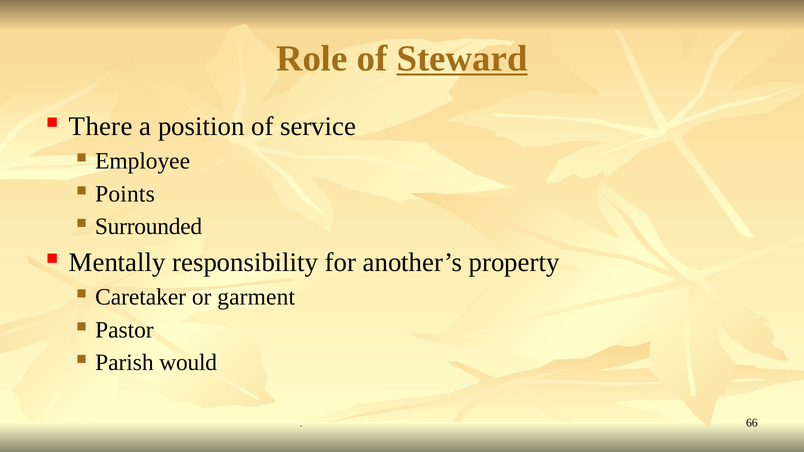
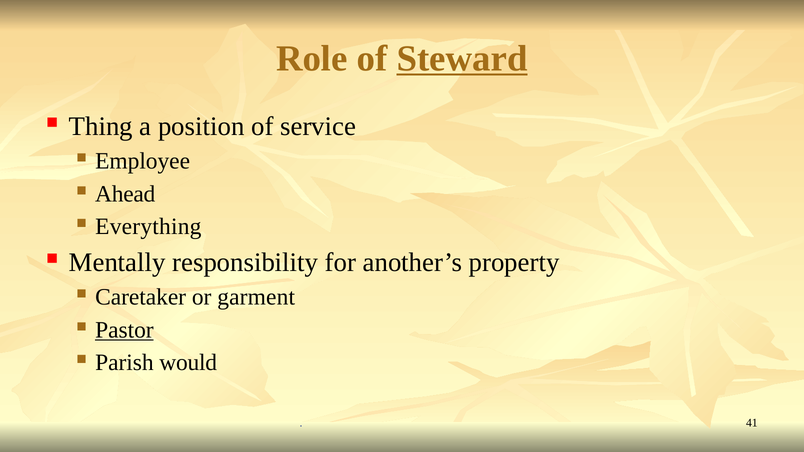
There: There -> Thing (101, 126)
Points: Points -> Ahead (125, 194)
Surrounded: Surrounded -> Everything (148, 227)
Pastor underline: none -> present (124, 330)
66: 66 -> 41 (752, 423)
